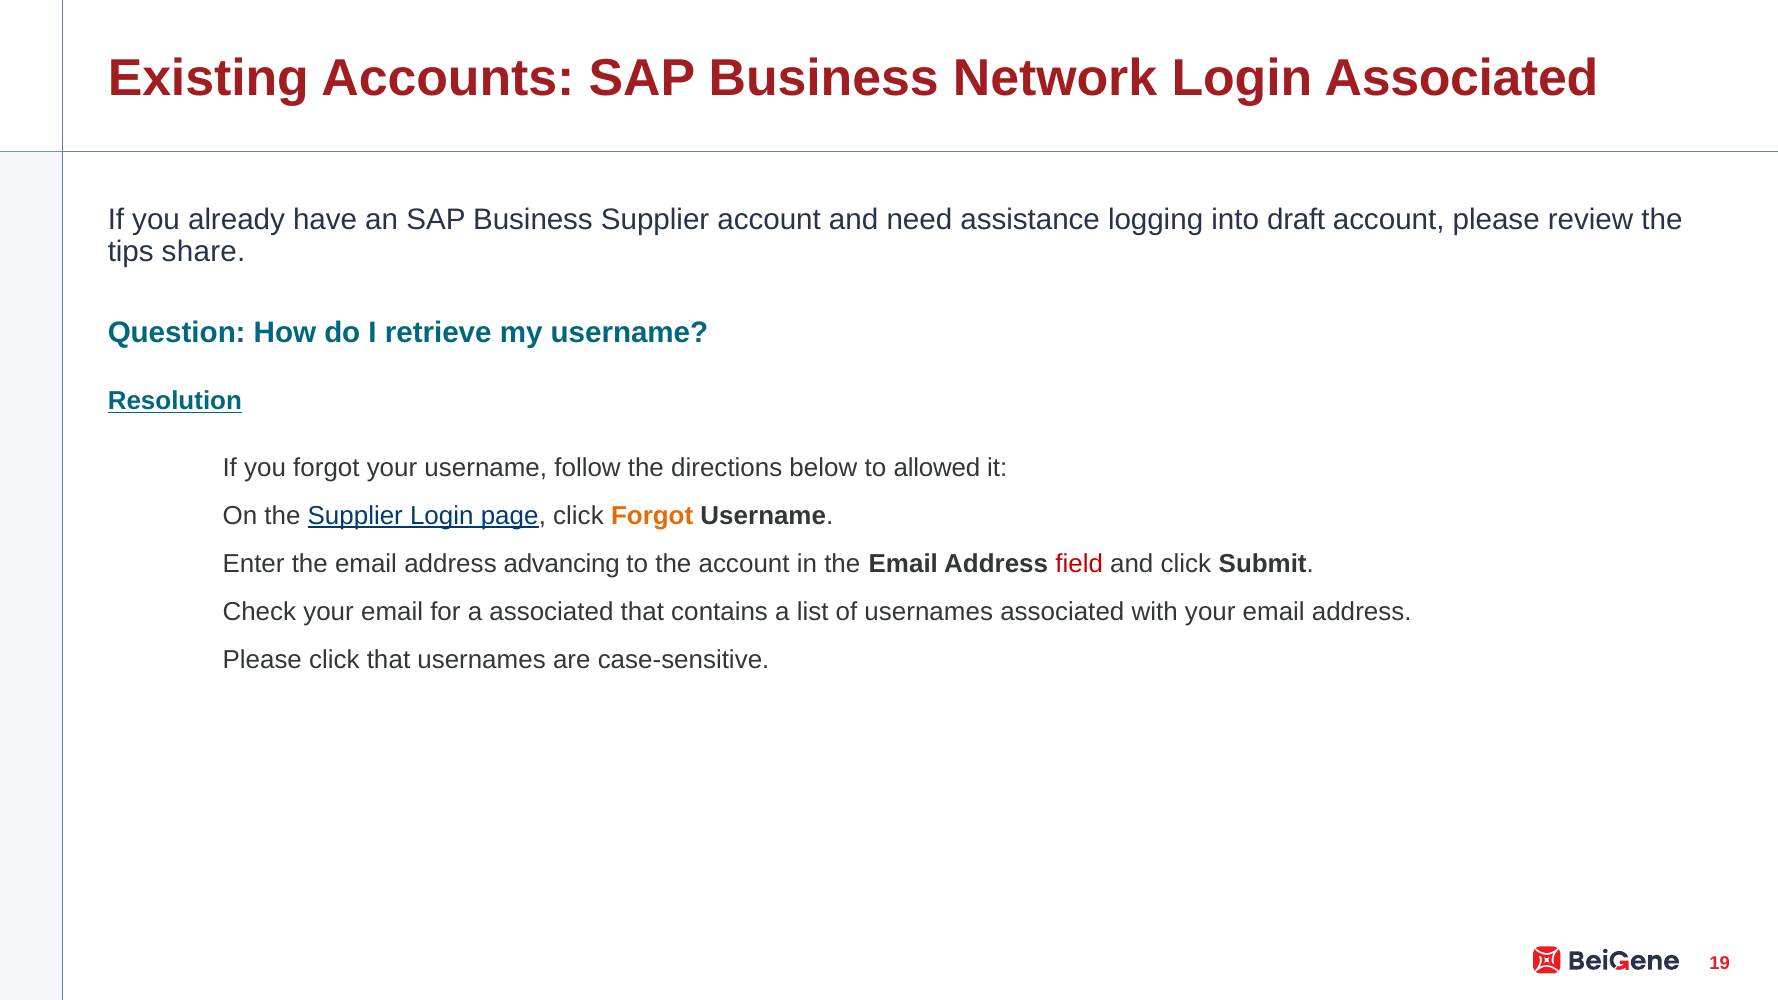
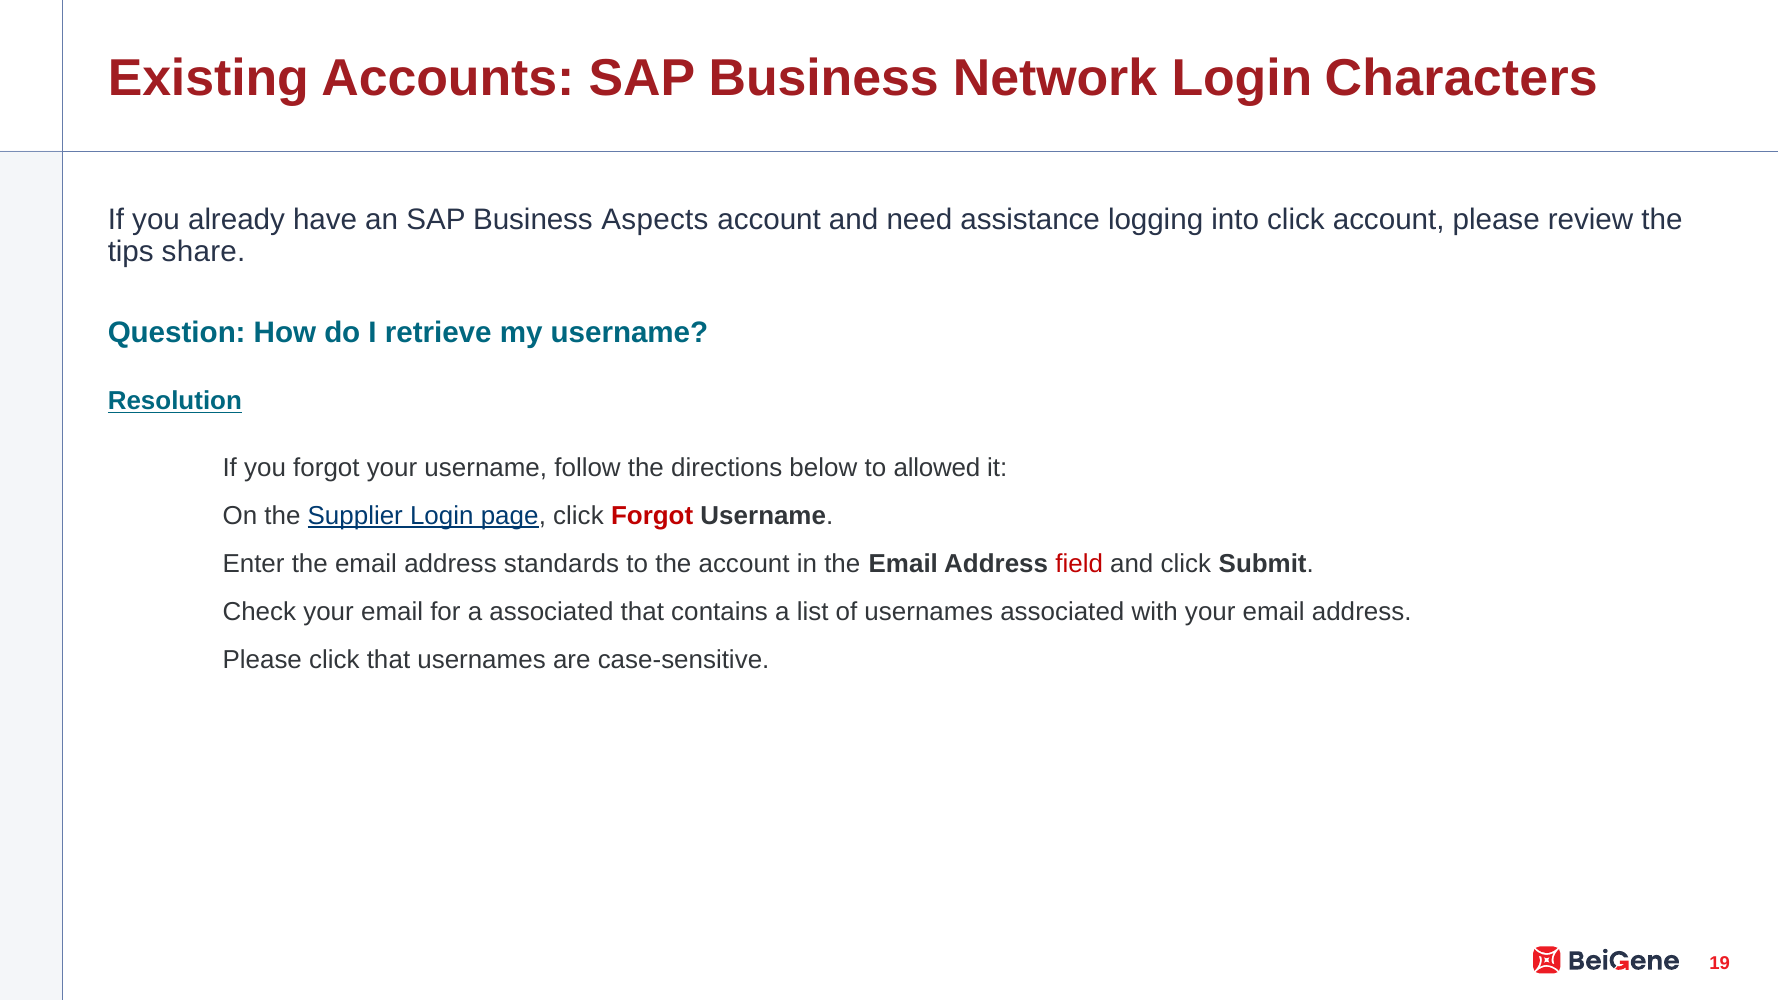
Login Associated: Associated -> Characters (1461, 78)
Business Supplier: Supplier -> Aspects (655, 220)
into draft: draft -> click (1296, 220)
Forgot colour: orange -> red (652, 516)
advancing: advancing -> standards (562, 564)
